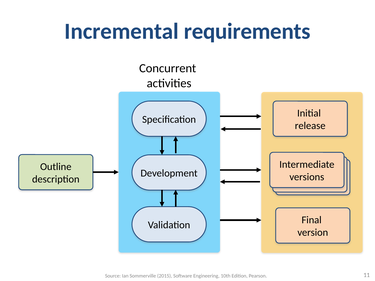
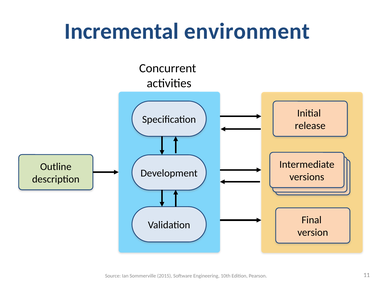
requirements: requirements -> environment (247, 31)
